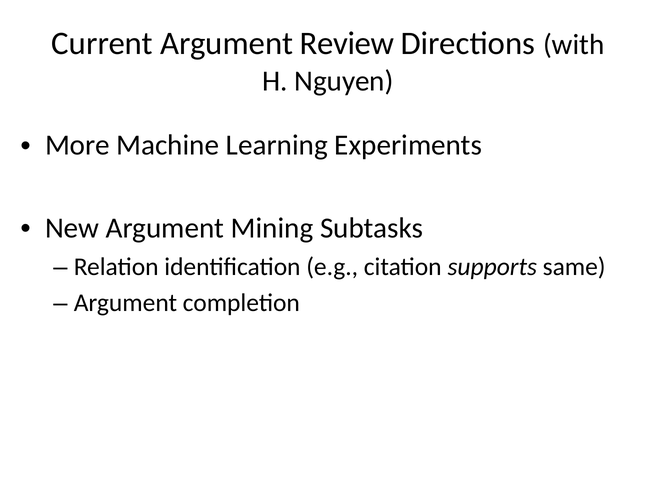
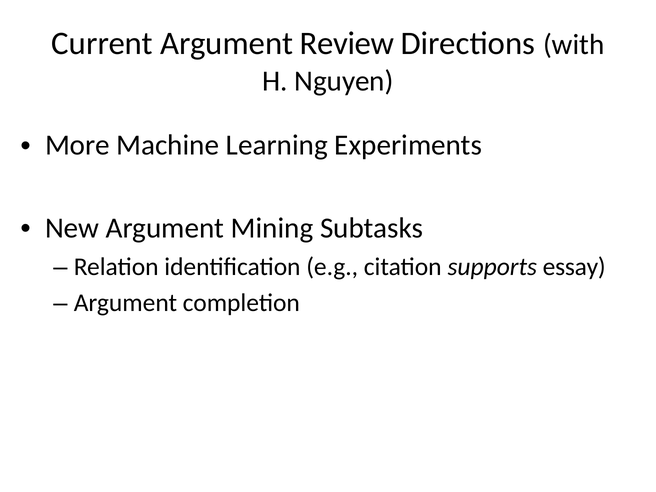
same: same -> essay (574, 267)
